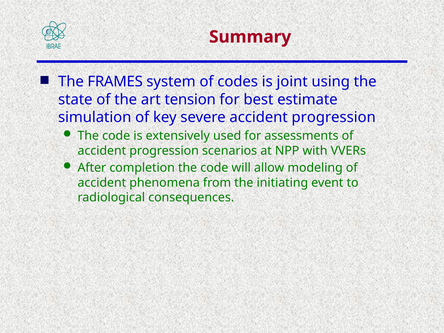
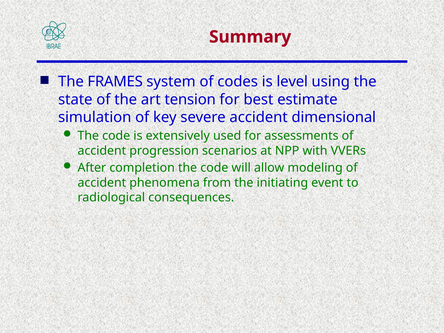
joint: joint -> level (292, 82)
severe accident progression: progression -> dimensional (334, 117)
